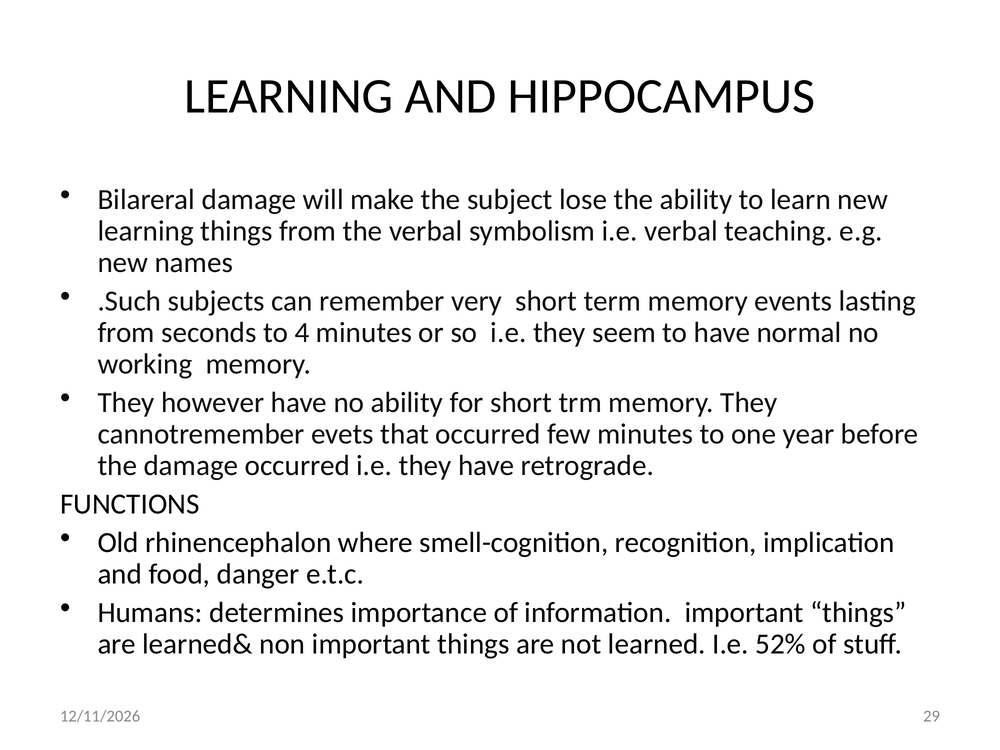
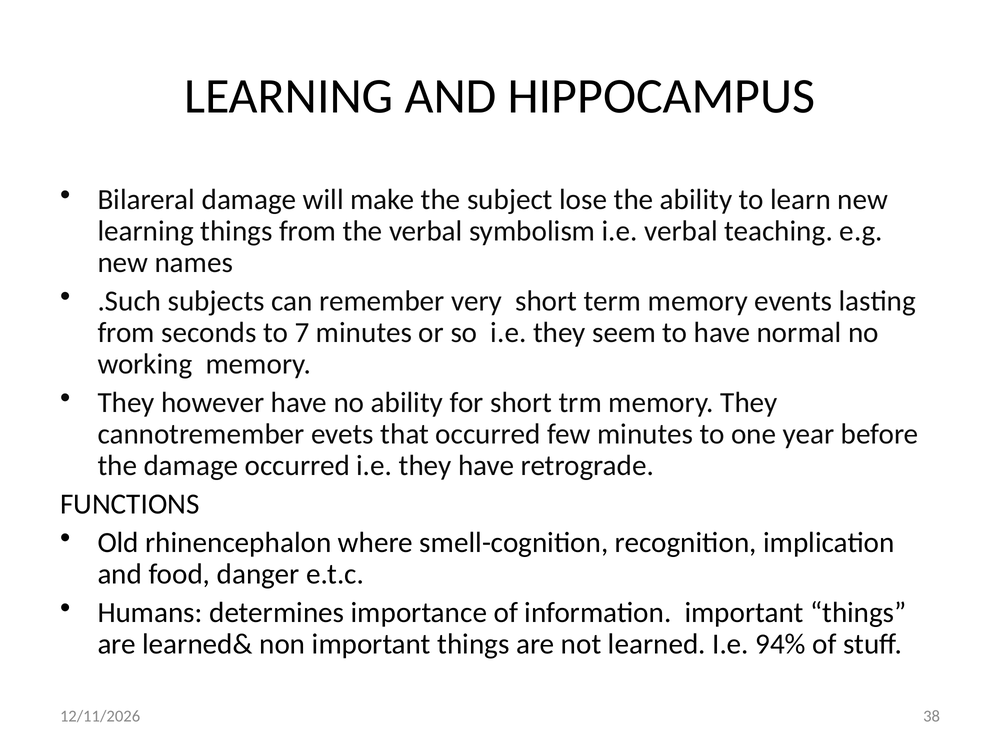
4: 4 -> 7 (302, 333)
52%: 52% -> 94% (781, 644)
29: 29 -> 38 (932, 716)
